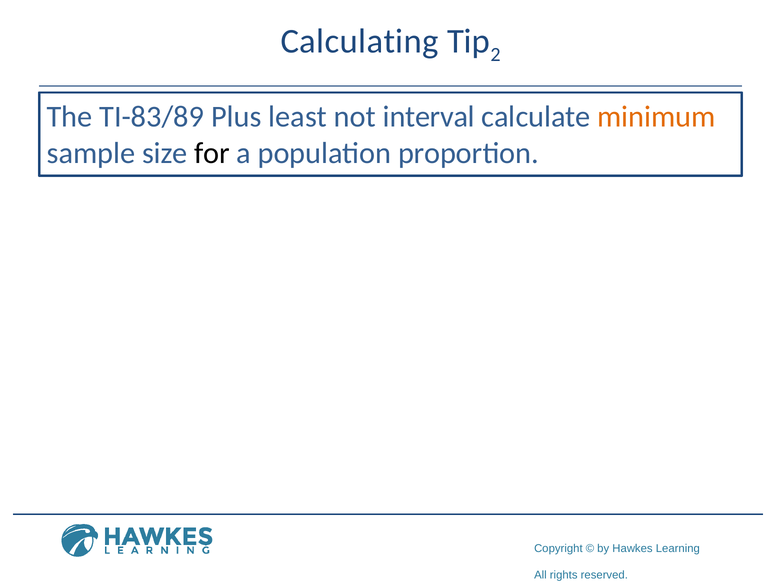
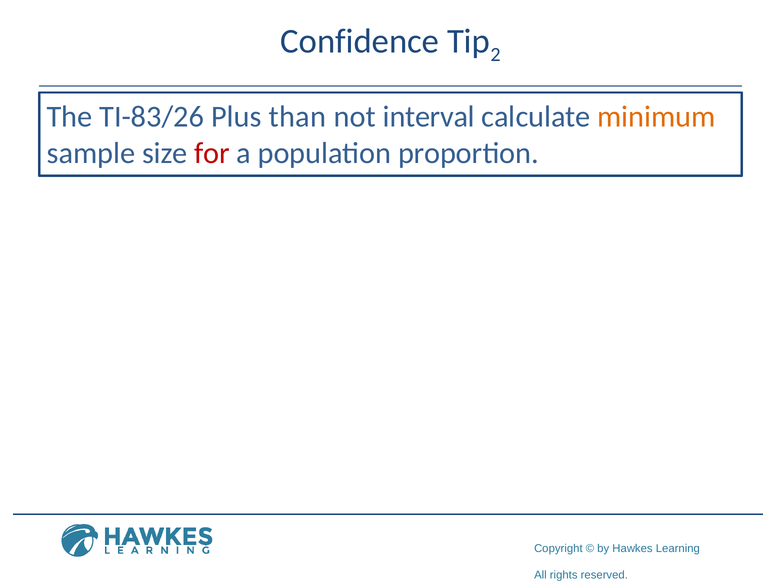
Calculating: Calculating -> Confidence (360, 41)
TI-83/89: TI-83/89 -> TI-83/26 (152, 117)
least: least -> than (298, 117)
for colour: black -> red (212, 153)
